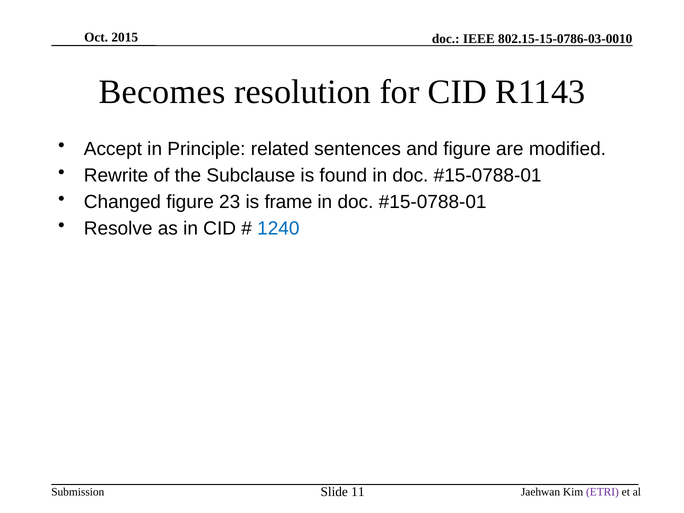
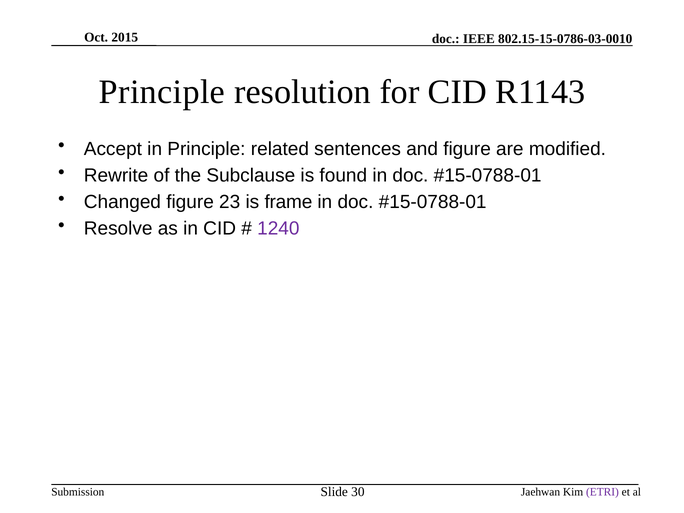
Becomes: Becomes -> Principle (162, 92)
1240 colour: blue -> purple (278, 229)
11: 11 -> 30 (358, 492)
